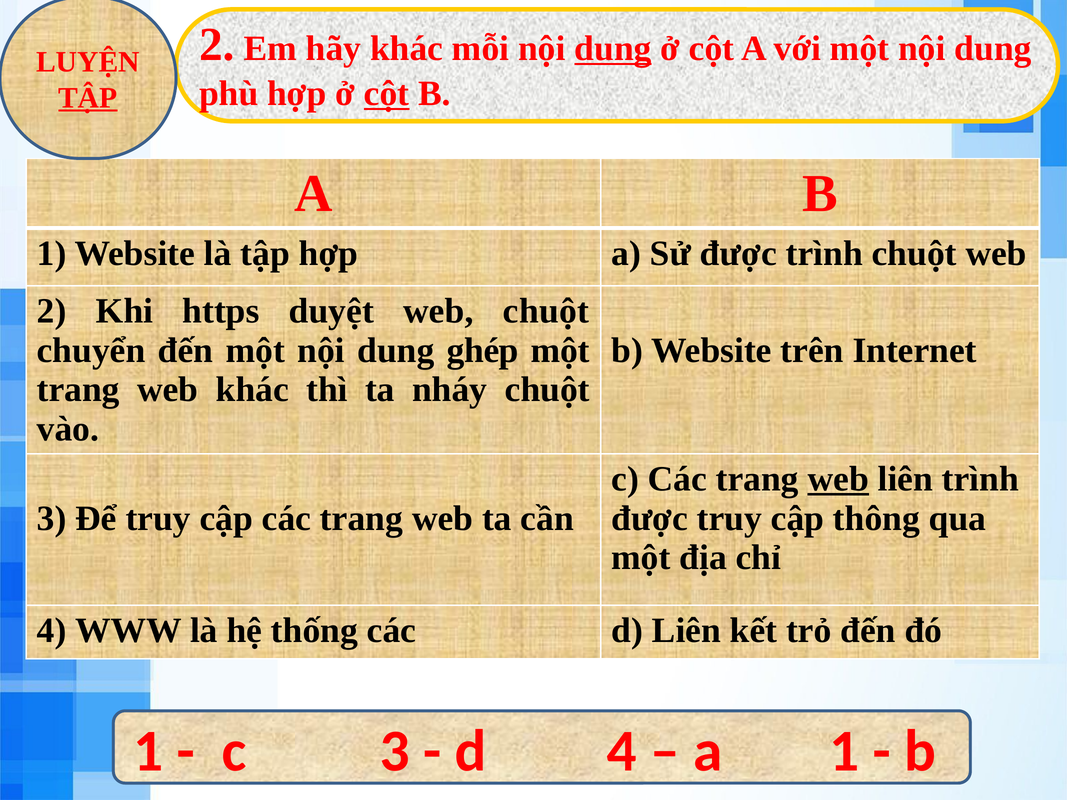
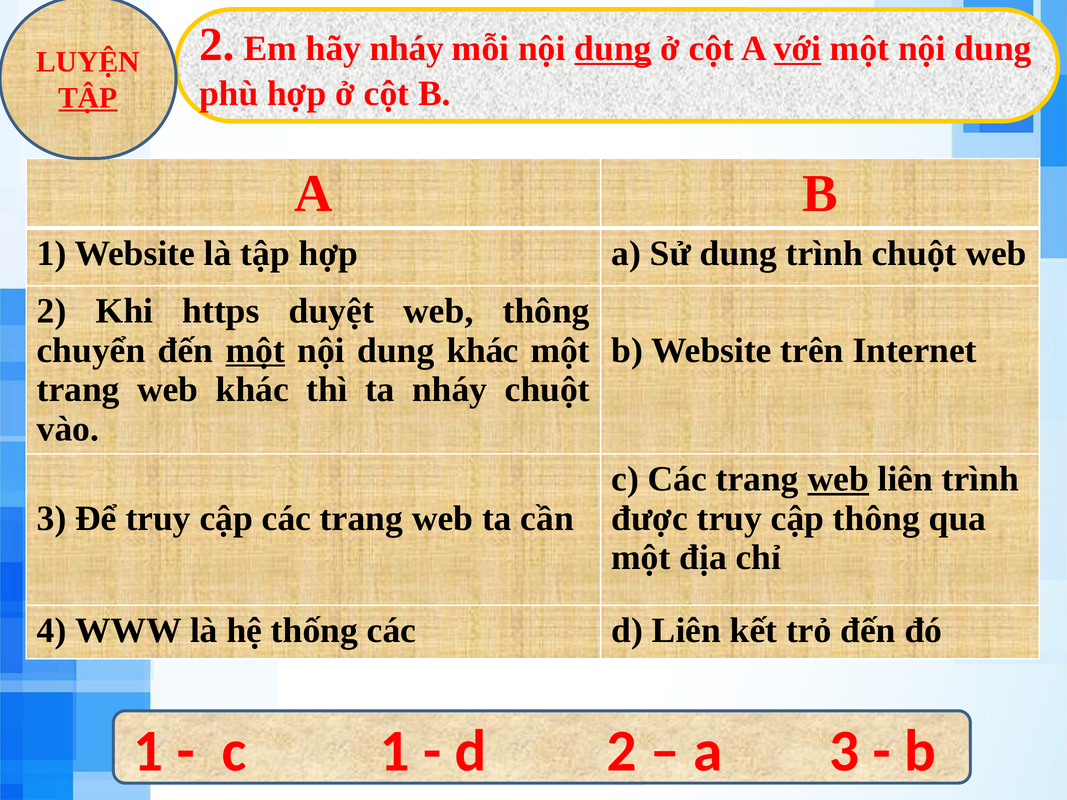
hãy khác: khác -> nháy (407, 49)
với underline: none -> present (797, 49)
cột underline: present -> none (387, 94)
Sử được: được -> dung (738, 253)
web chuột: chuột -> thông (546, 311)
một underline: none -> present (255, 350)
dung ghép: ghép -> khác (483, 350)
c 3: 3 -> 1 (395, 751)
d 4: 4 -> 2 (622, 751)
a 1: 1 -> 3 (844, 751)
